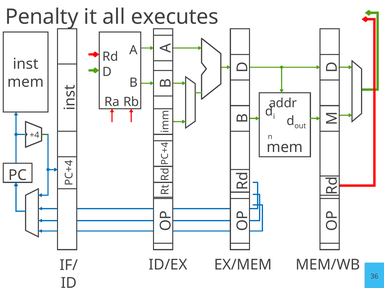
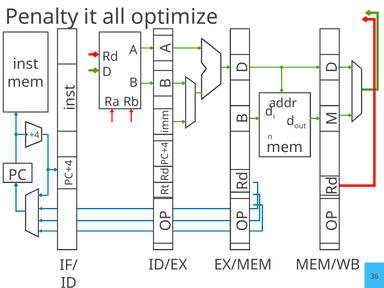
executes: executes -> optimize (175, 17)
